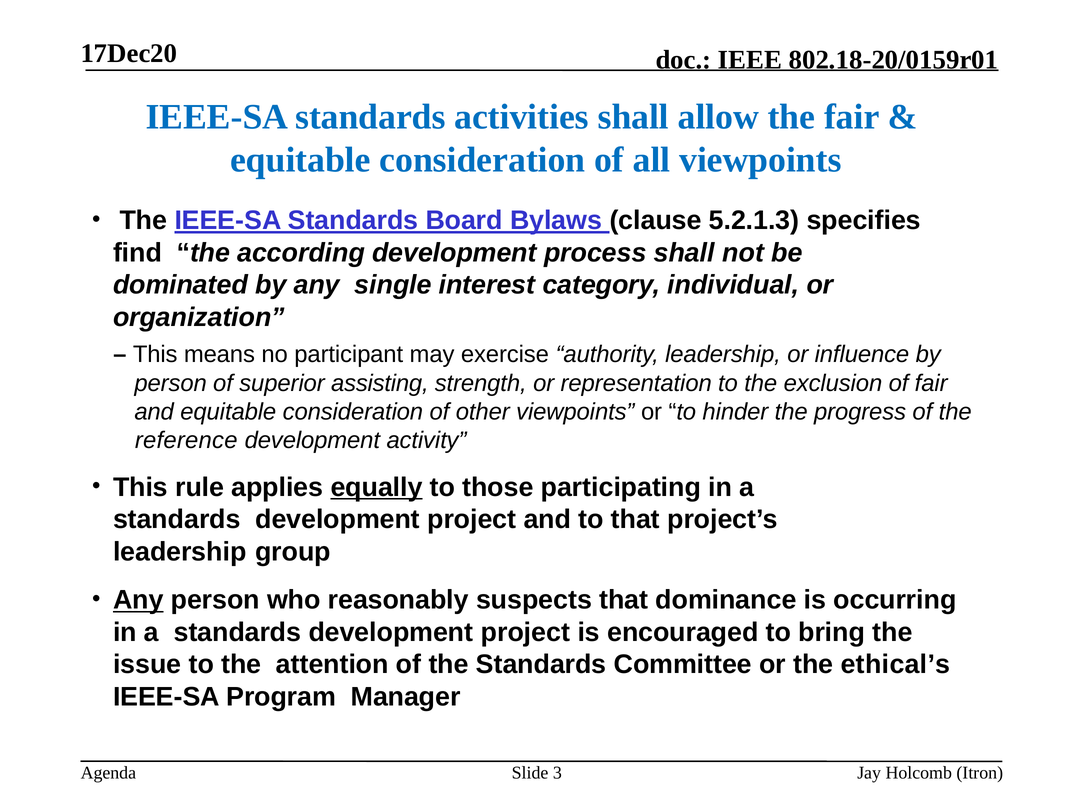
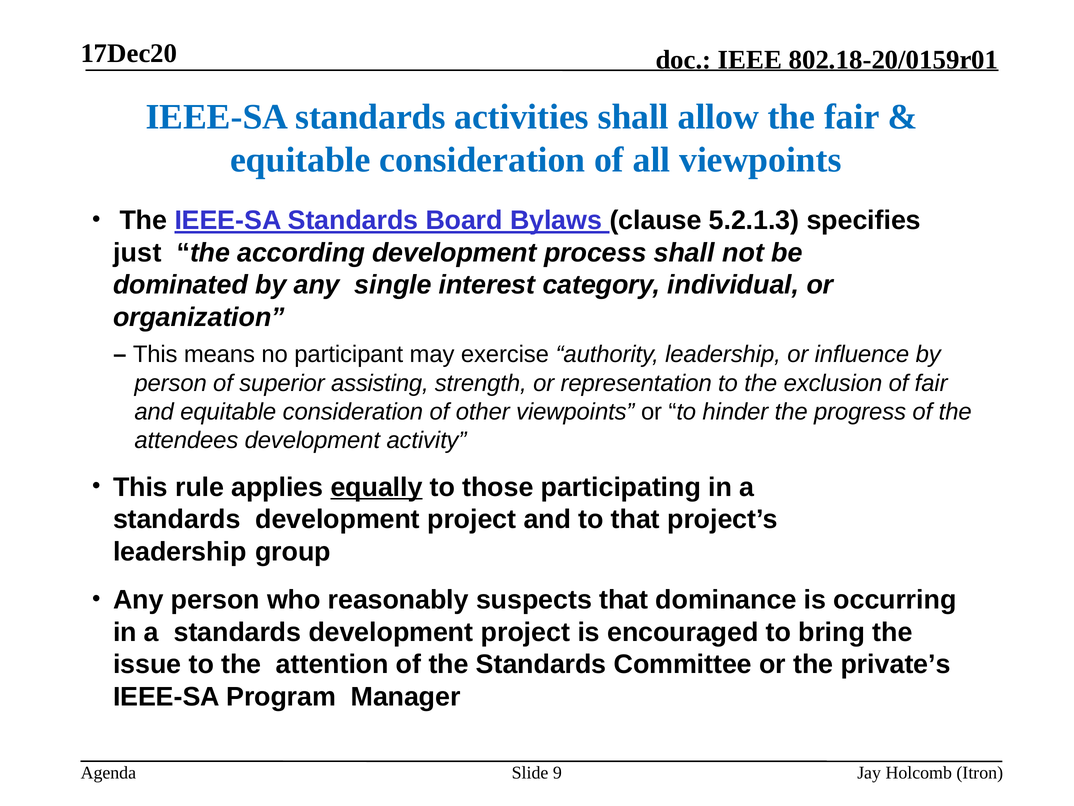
find: find -> just (137, 253)
reference: reference -> attendees (186, 440)
Any underline: present -> none (138, 600)
ethical’s: ethical’s -> private’s (896, 664)
3: 3 -> 9 (557, 773)
